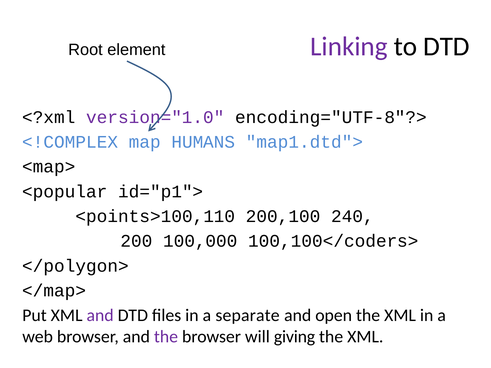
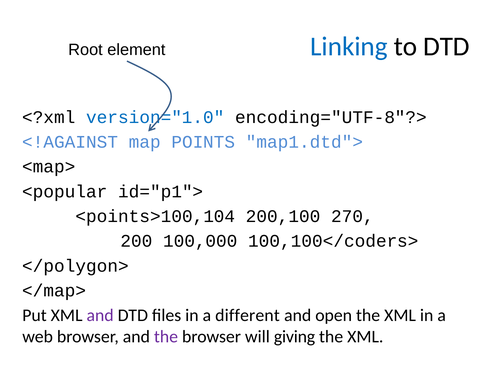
Linking colour: purple -> blue (349, 47)
version="1.0 colour: purple -> blue (155, 117)
<!COMPLEX: <!COMPLEX -> <!AGAINST (70, 142)
HUMANS: HUMANS -> POINTS (203, 142)
<points>100,110: <points>100,110 -> <points>100,104 (155, 216)
240: 240 -> 270 (352, 216)
separate: separate -> different (248, 316)
